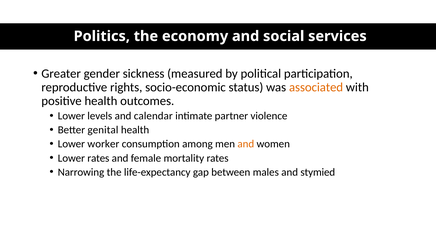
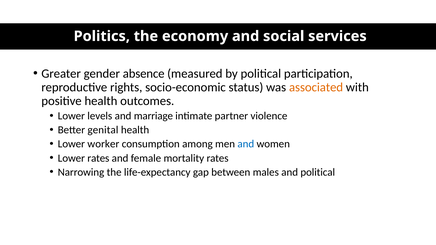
sickness: sickness -> absence (144, 74)
calendar: calendar -> marriage (153, 116)
and colour: orange -> blue (246, 144)
and stymied: stymied -> political (318, 172)
